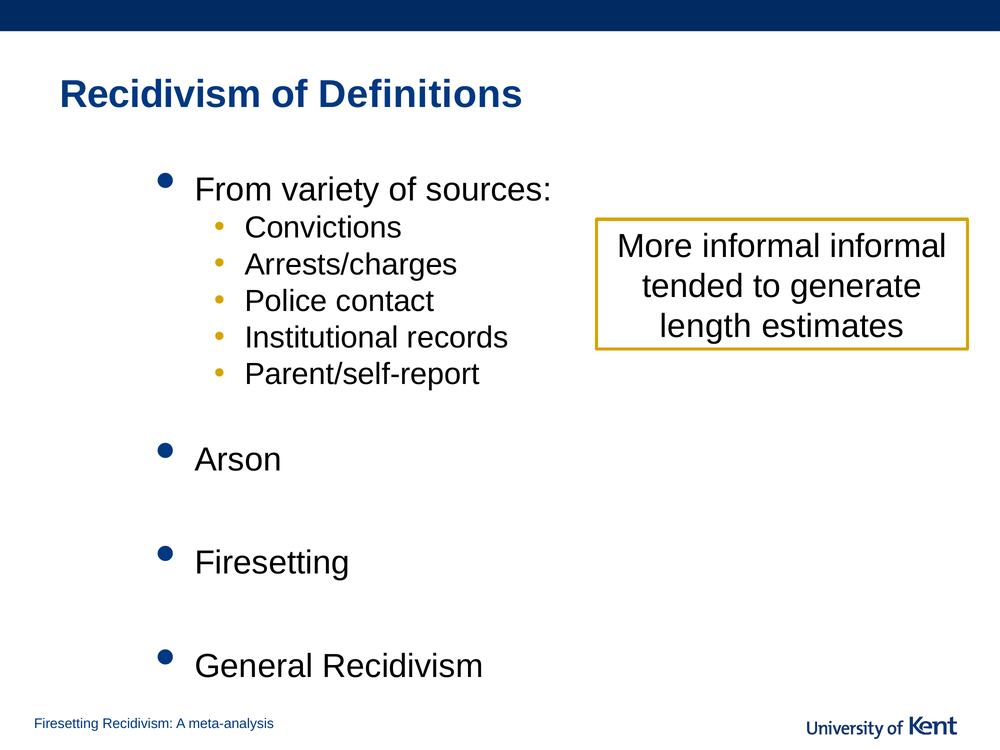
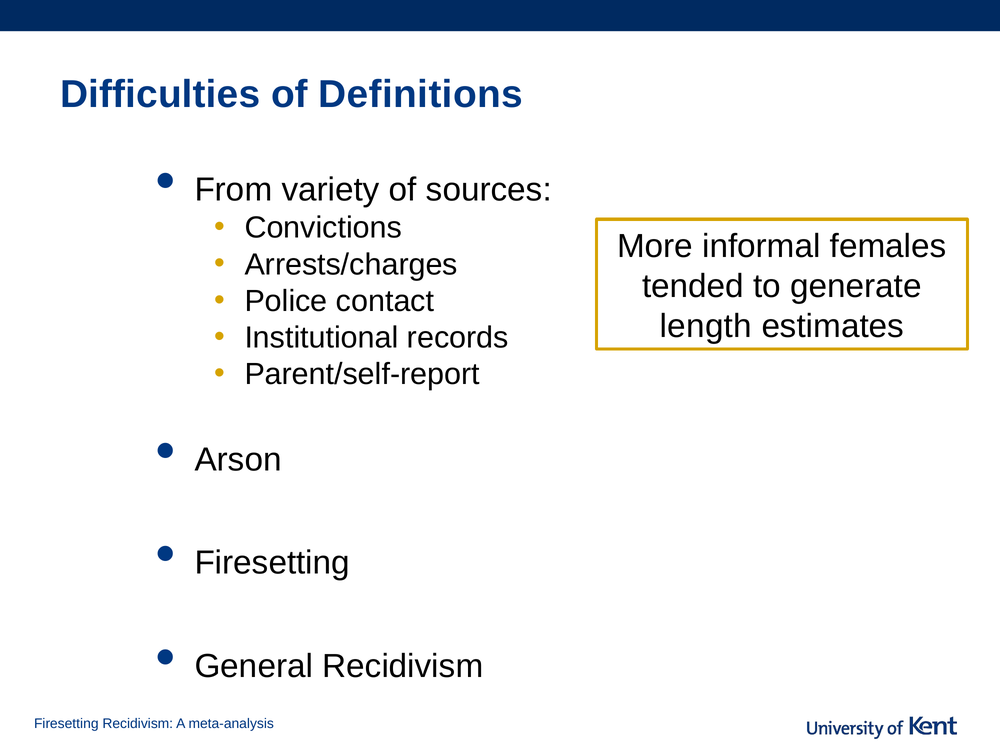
Recidivism: Recidivism -> Difficulties (160, 94)
informal informal: informal -> females (888, 246)
